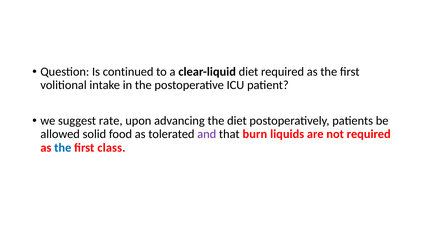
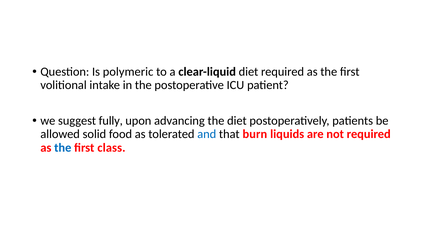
continued: continued -> polymeric (128, 72)
rate: rate -> fully (111, 121)
and colour: purple -> blue (207, 134)
